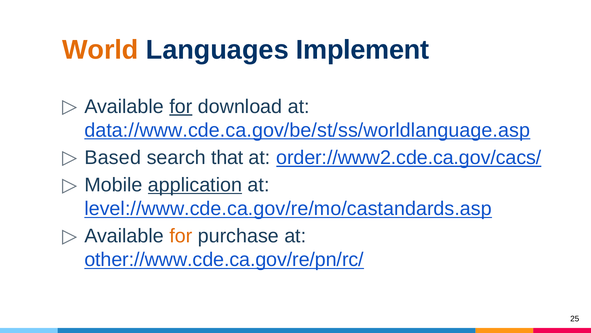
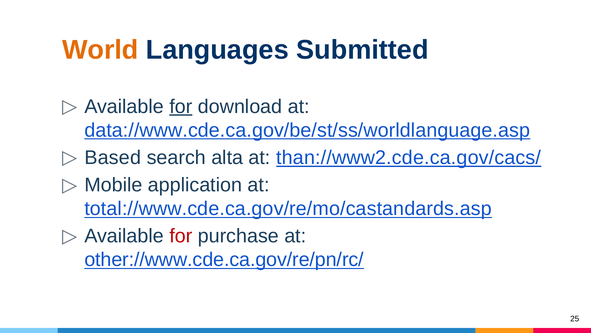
Implement: Implement -> Submitted (362, 50)
that: that -> alta (227, 157)
order://www2.cde.ca.gov/cacs/: order://www2.cde.ca.gov/cacs/ -> than://www2.cde.ca.gov/cacs/ (409, 157)
application underline: present -> none (195, 185)
level://www.cde.ca.gov/re/mo/castandards.asp: level://www.cde.ca.gov/re/mo/castandards.asp -> total://www.cde.ca.gov/re/mo/castandards.asp (288, 208)
for colour: orange -> red (181, 236)
